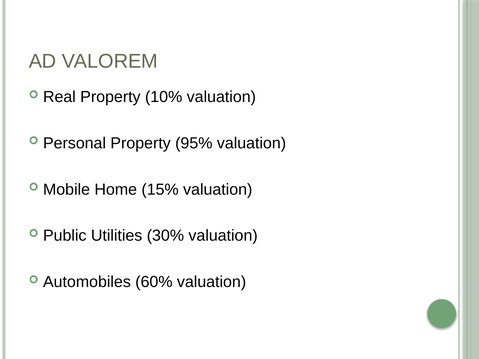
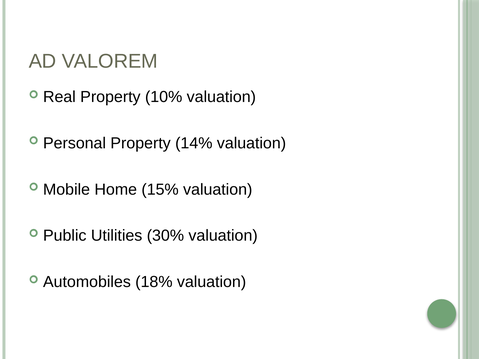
95%: 95% -> 14% (194, 143)
60%: 60% -> 18% (154, 282)
